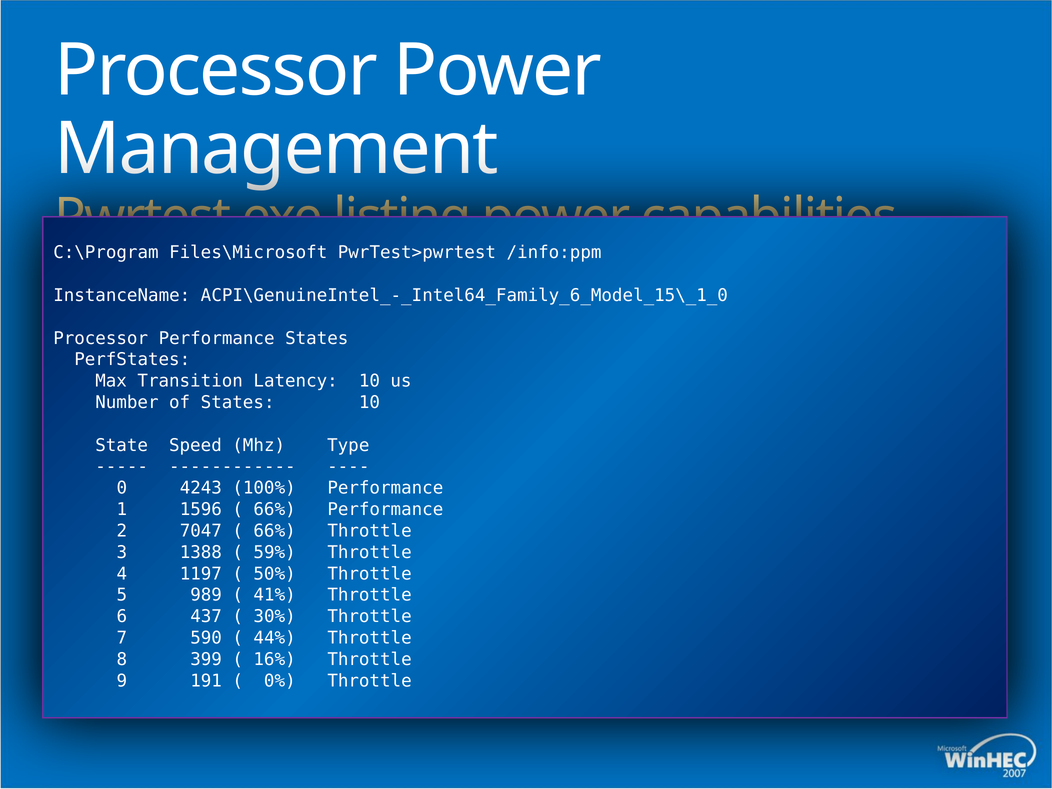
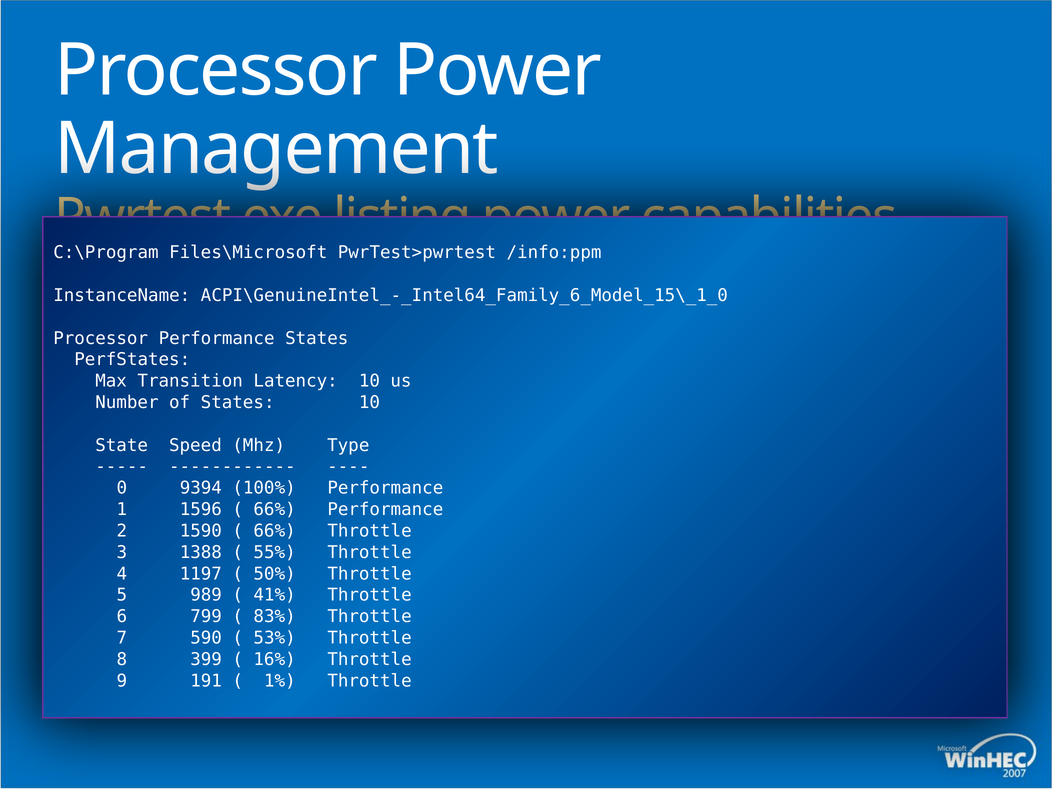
4243: 4243 -> 9394 (201, 488)
7047: 7047 -> 1590 (201, 531)
59%: 59% -> 55% (275, 552)
437: 437 -> 799 (206, 617)
30%: 30% -> 83% (275, 617)
44%: 44% -> 53% (275, 638)
0%: 0% -> 1% (280, 681)
